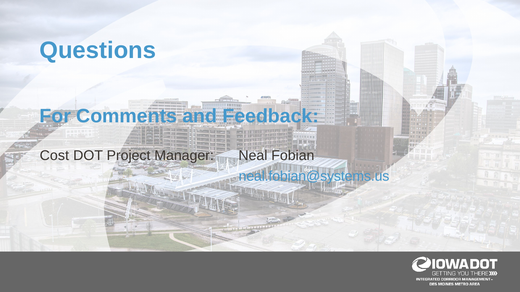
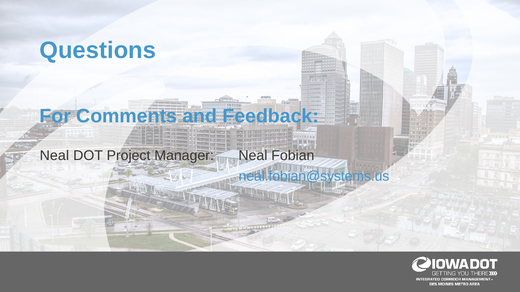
Cost: Cost -> Neal (54, 156)
